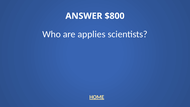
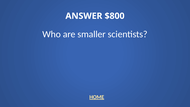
applies: applies -> smaller (92, 34)
